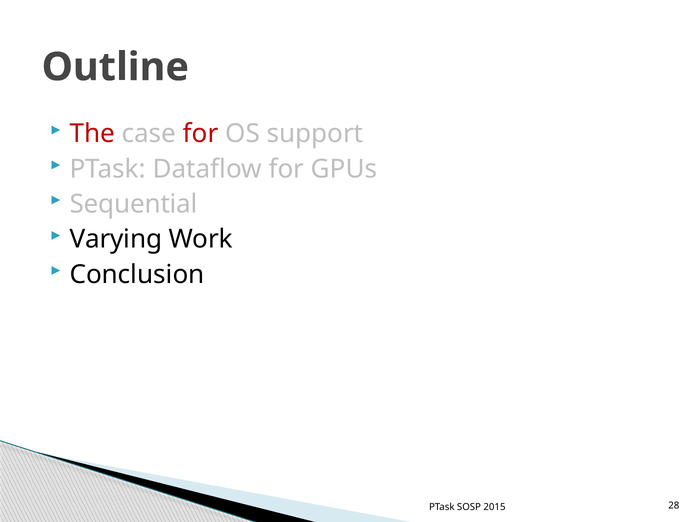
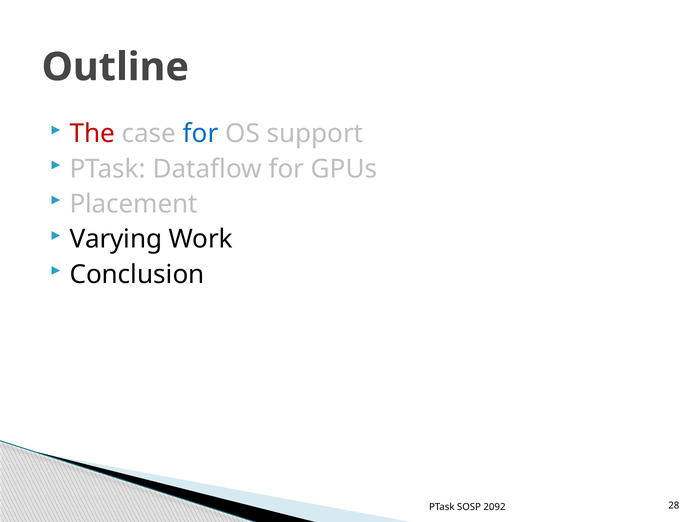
for colour: red -> blue (201, 134)
Sequential: Sequential -> Placement (134, 204)
2015: 2015 -> 2092 (494, 507)
